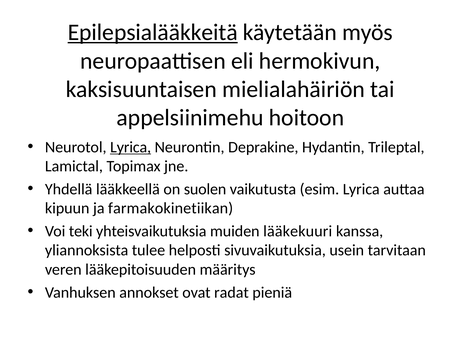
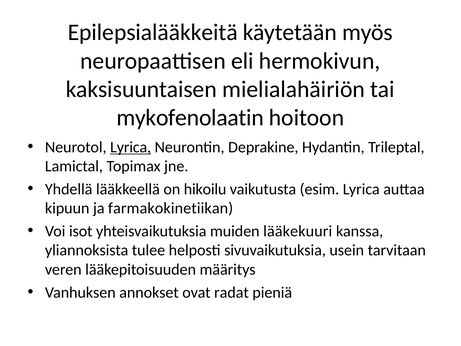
Epilepsialääkkeitä underline: present -> none (153, 32)
appelsiinimehu: appelsiinimehu -> mykofenolaatin (190, 118)
suolen: suolen -> hikoilu (205, 189)
teki: teki -> isot (81, 231)
